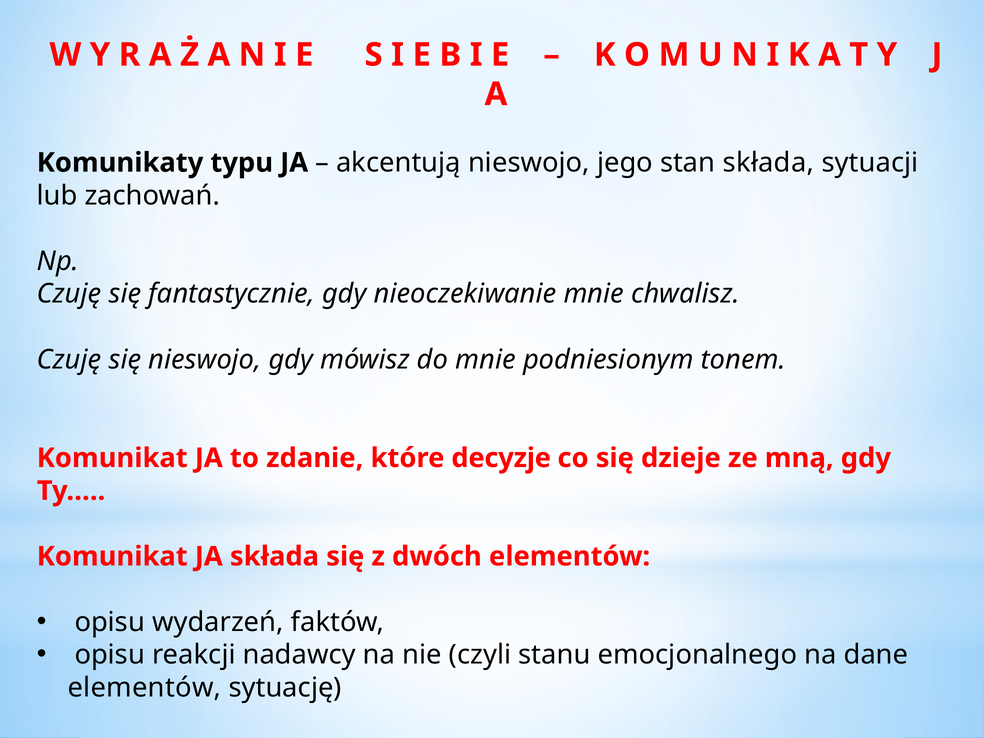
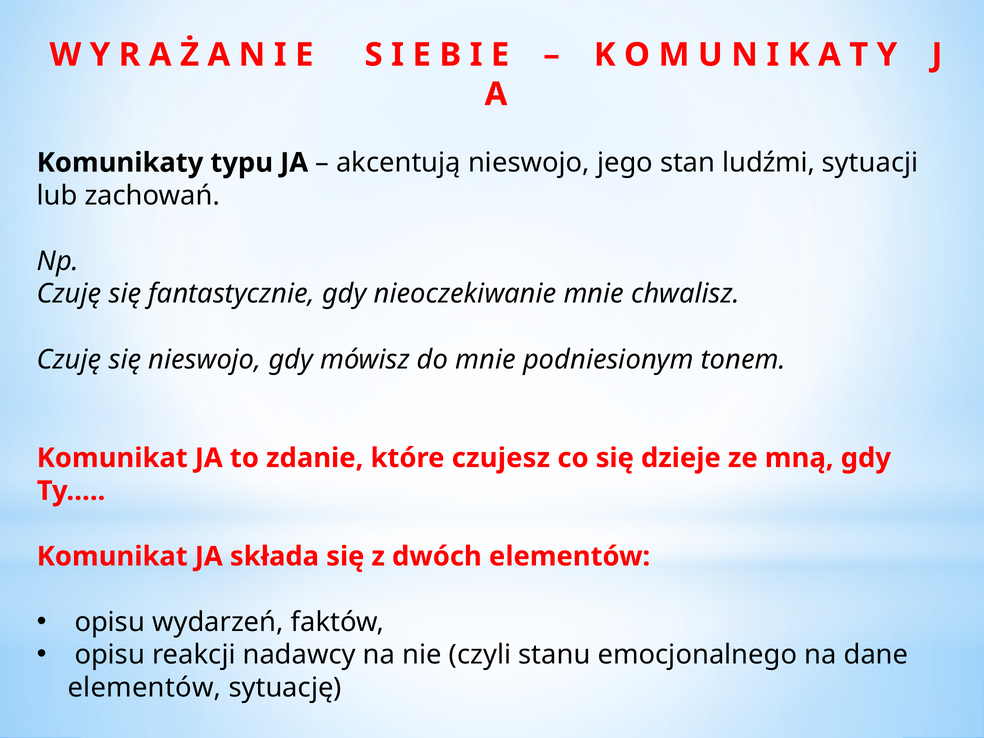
stan składa: składa -> ludźmi (769, 163)
decyzje: decyzje -> czujesz (501, 458)
